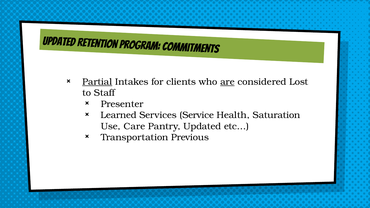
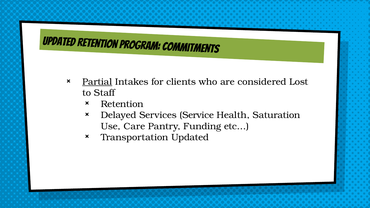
are underline: present -> none (227, 82)
Presenter: Presenter -> Retention (122, 104)
Learned: Learned -> Delayed (119, 115)
Pantry Updated: Updated -> Funding (202, 126)
Transportation Previous: Previous -> Updated (190, 137)
